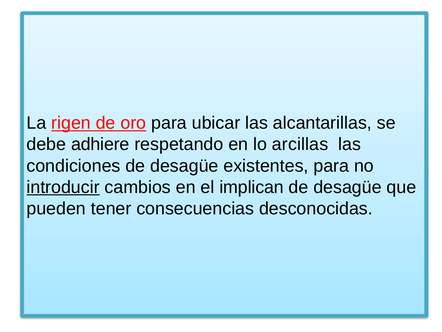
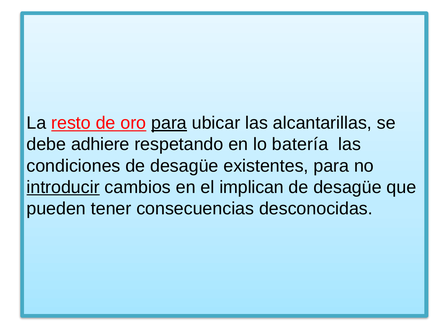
rigen: rigen -> resto (71, 123)
para underline: none -> present (169, 123)
arcillas: arcillas -> batería (300, 144)
